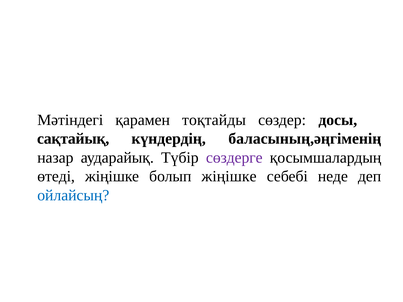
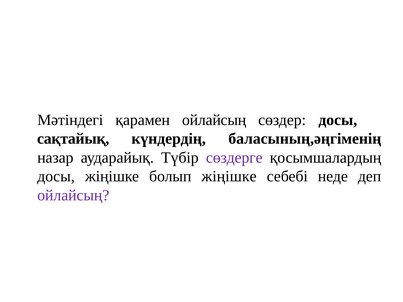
қарамен тоқтайды: тоқтайды -> ойлайсың (214, 120)
өтеді: өтеді -> досы (56, 177)
ойлайсың colour: blue -> purple (73, 195)
